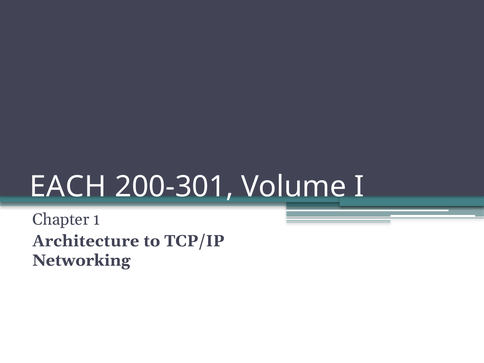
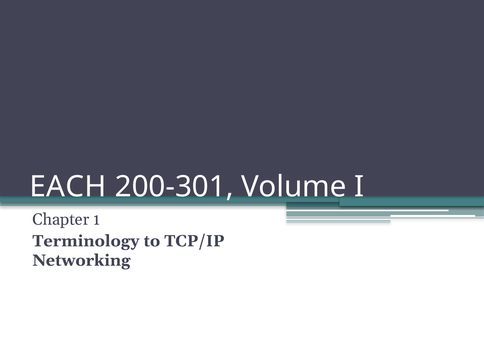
Architecture: Architecture -> Terminology (86, 241)
